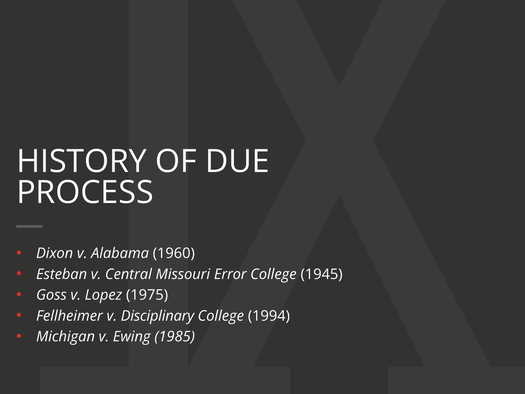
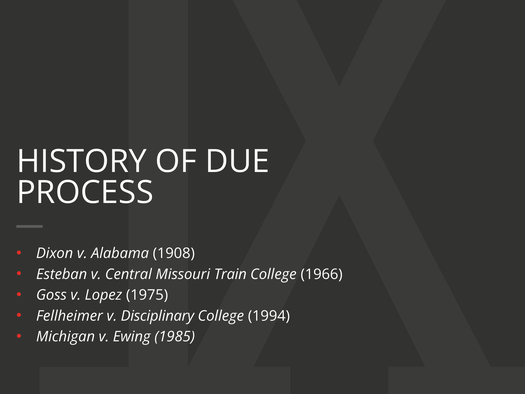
1960: 1960 -> 1908 (174, 253)
Error: Error -> Train (230, 274)
1945: 1945 -> 1966 (322, 274)
